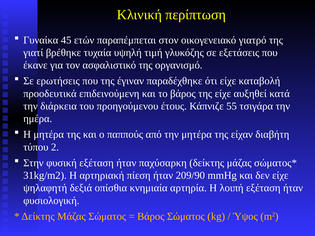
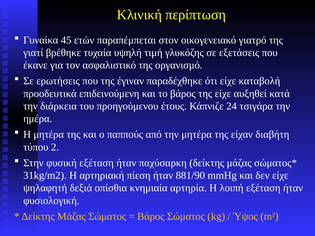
55: 55 -> 24 (232, 106)
209/90: 209/90 -> 881/90 (190, 176)
